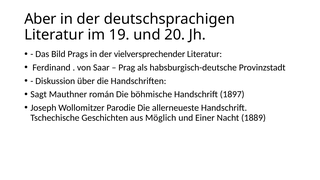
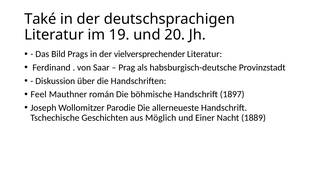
Aber: Aber -> Také (40, 19)
Sagt: Sagt -> Feel (39, 94)
